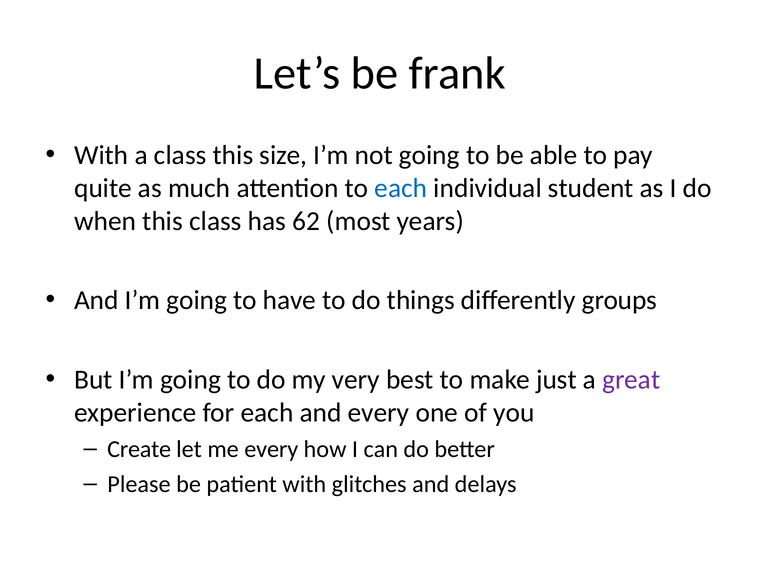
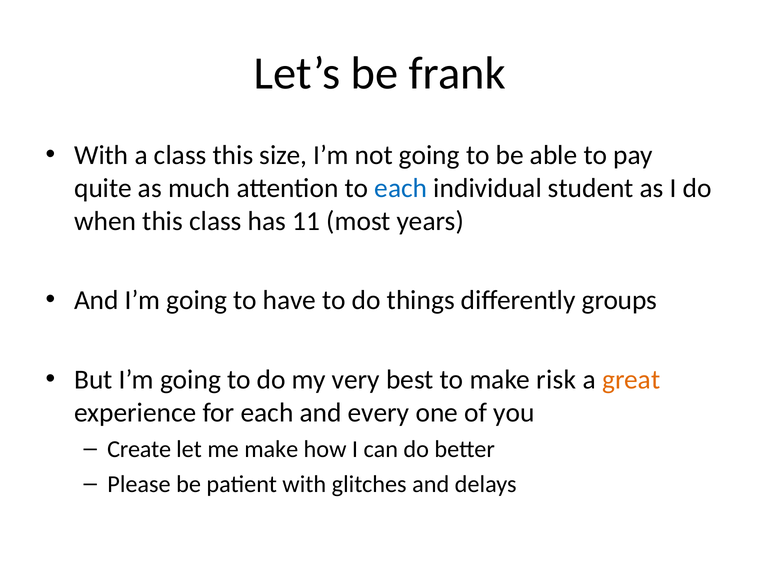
62: 62 -> 11 (306, 221)
just: just -> risk (556, 380)
great colour: purple -> orange (631, 380)
me every: every -> make (271, 449)
